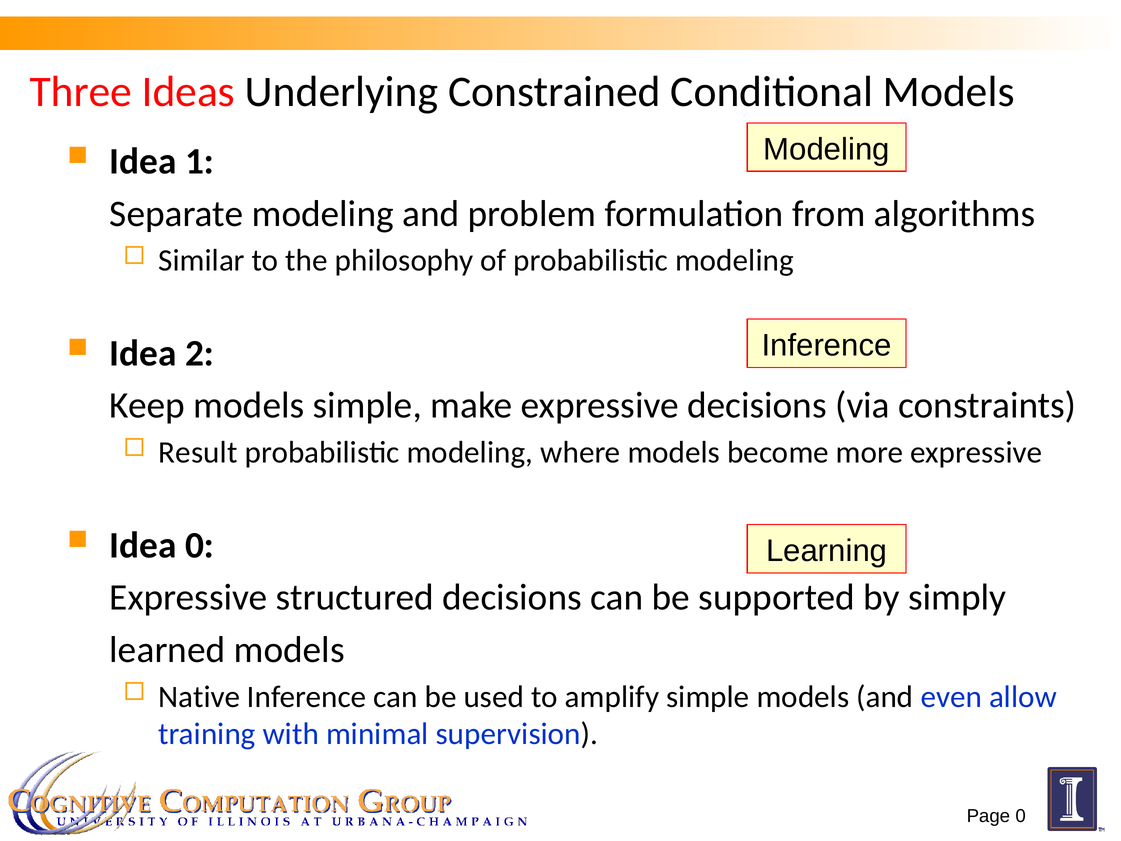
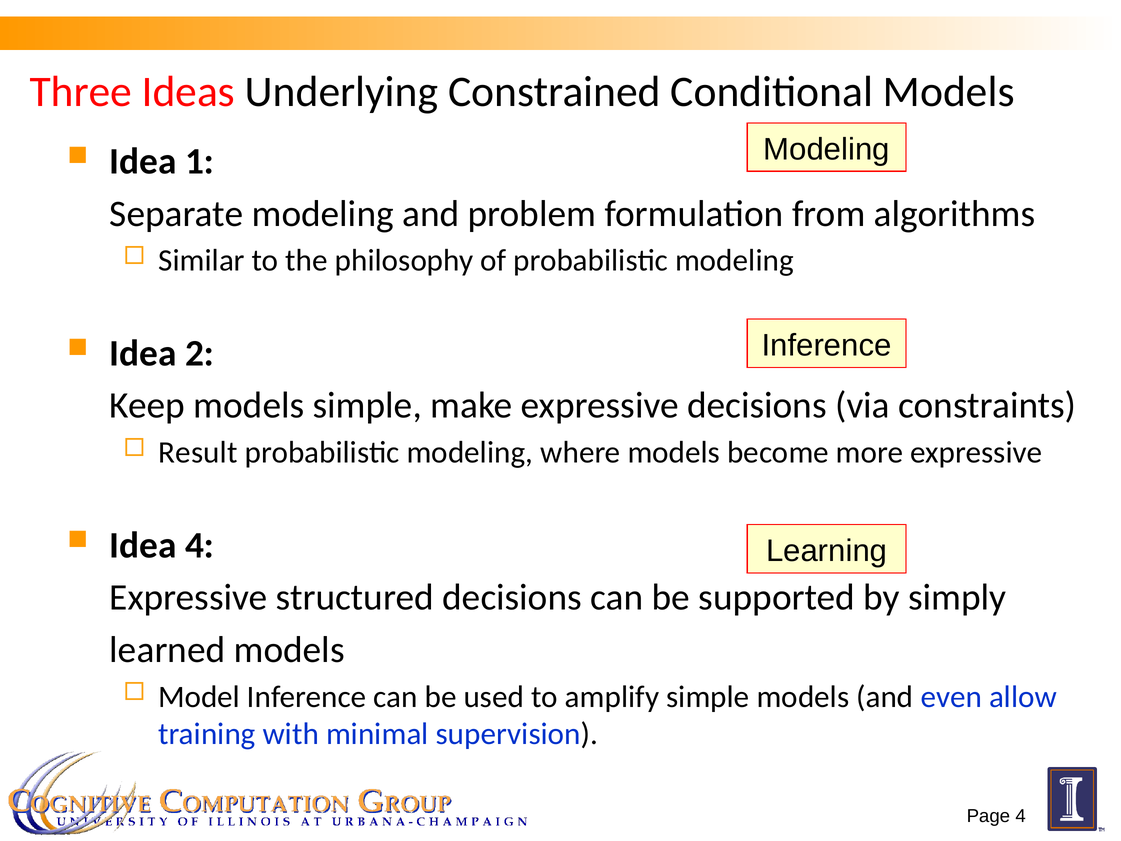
Idea 0: 0 -> 4 (200, 545)
Native: Native -> Model (199, 697)
Page 0: 0 -> 4 (1021, 816)
